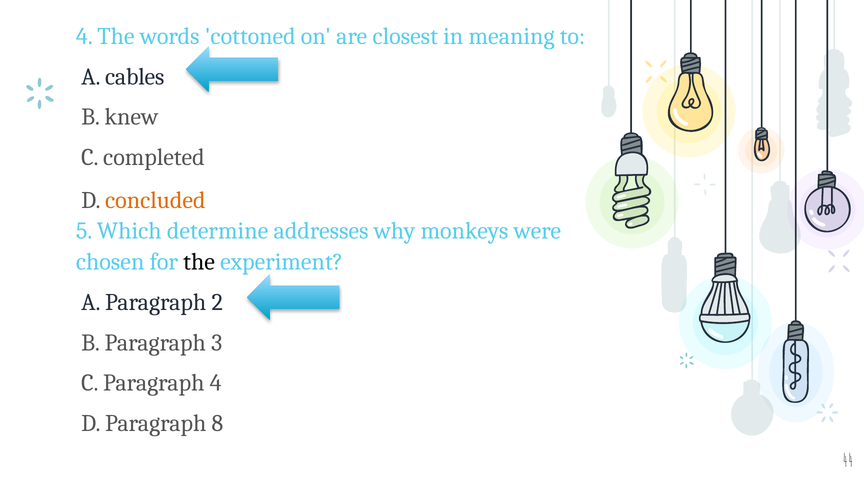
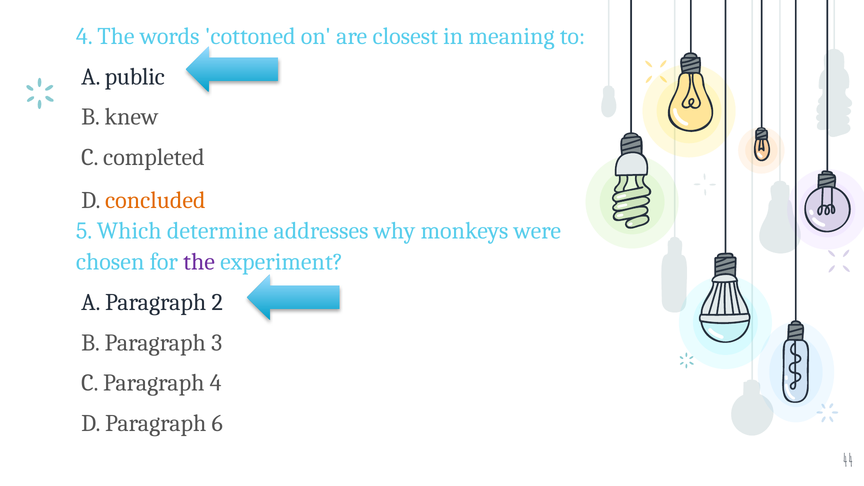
cables: cables -> public (135, 77)
the colour: black -> purple (199, 262)
8: 8 -> 6 (217, 423)
